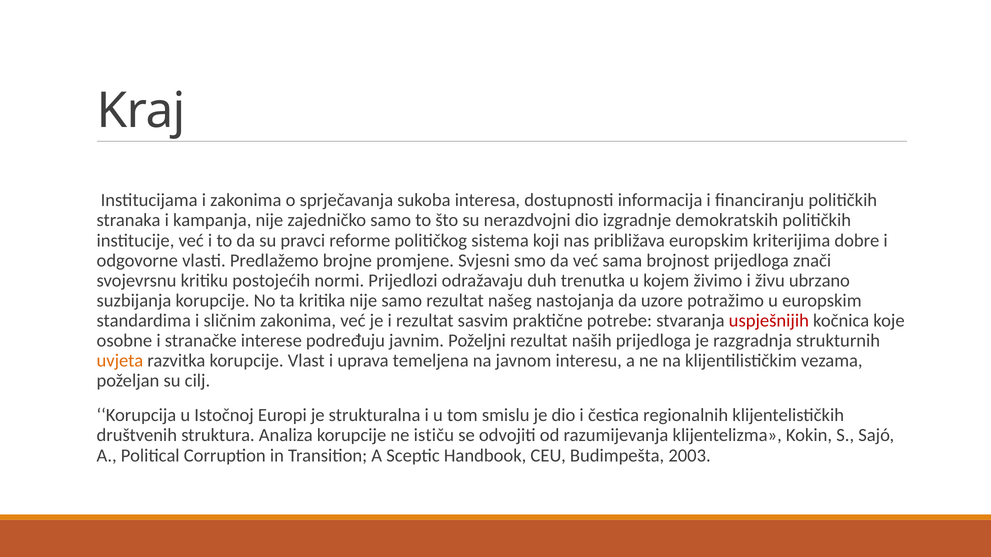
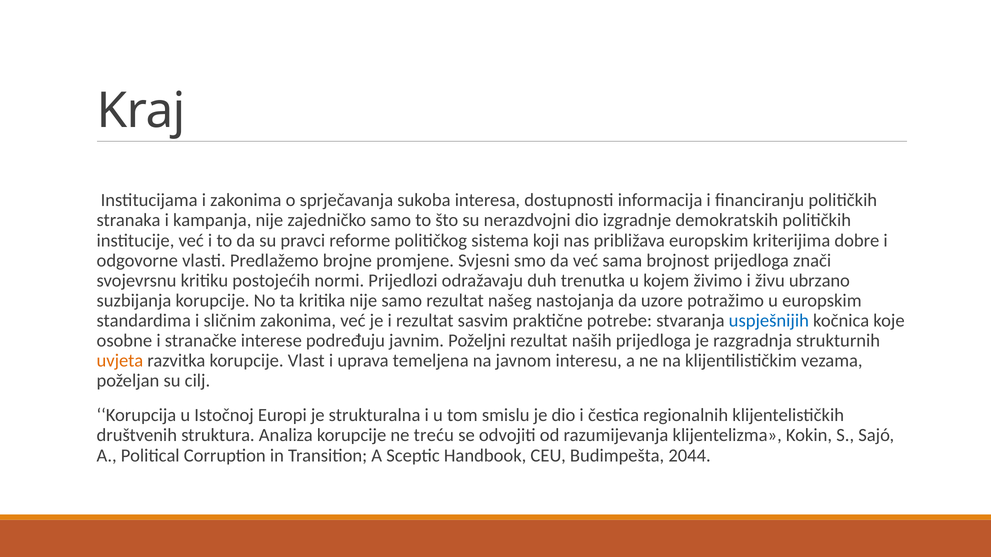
uspješnijih colour: red -> blue (769, 321)
ističu: ističu -> treću (434, 436)
2003: 2003 -> 2044 (690, 456)
